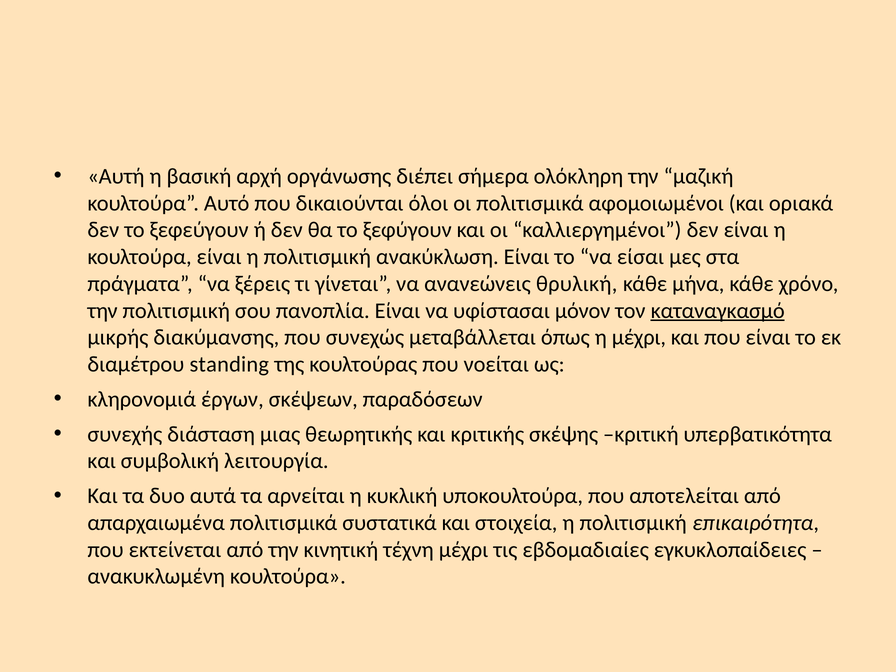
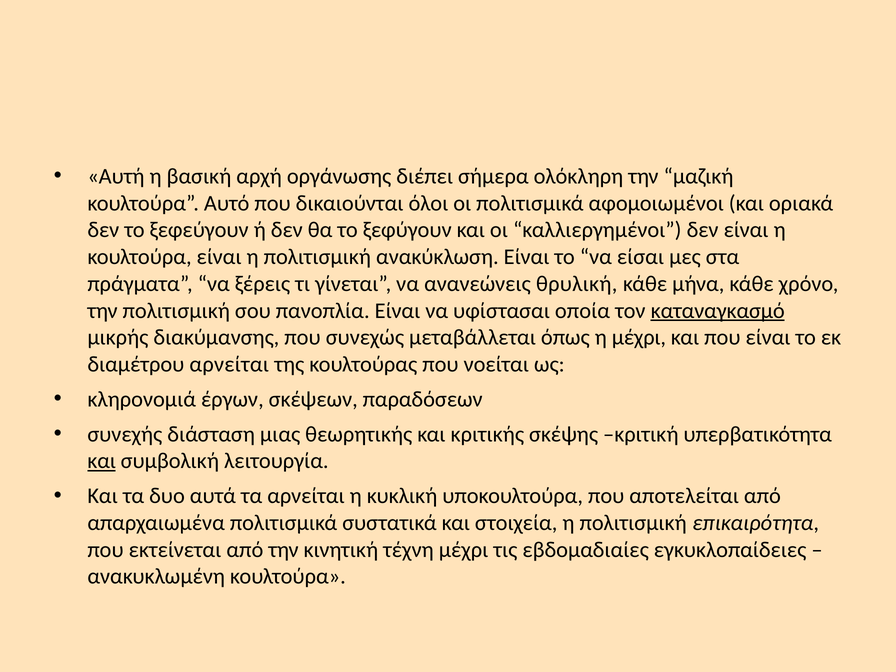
μόνον: μόνον -> οποία (583, 311)
διαμέτρου standing: standing -> αρνείται (229, 364)
και underline: none -> present (102, 461)
